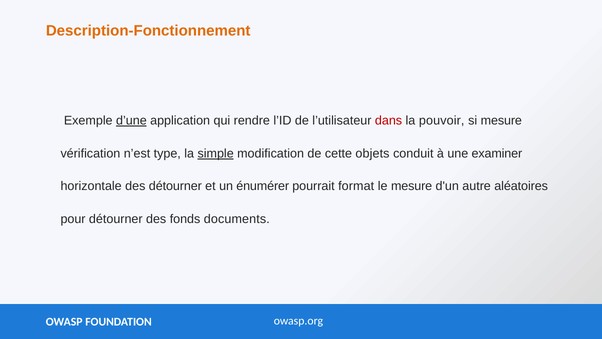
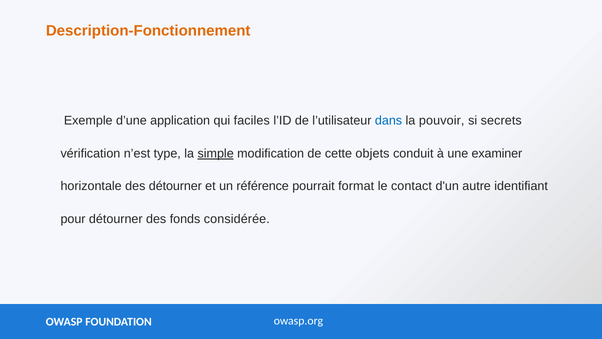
d’une underline: present -> none (131, 121)
rendre: rendre -> faciles (252, 121)
dans colour: red -> blue (389, 121)
si mesure: mesure -> secrets (501, 121)
énumérer: énumérer -> référence (263, 186)
le mesure: mesure -> contact (411, 186)
aléatoires: aléatoires -> identifiant (521, 186)
documents: documents -> considérée (237, 219)
